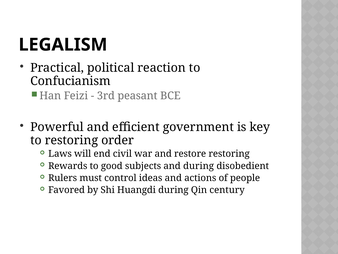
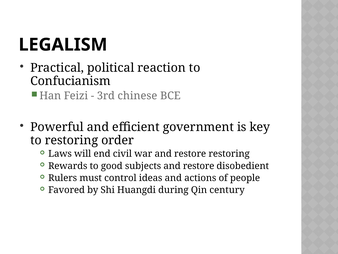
peasant: peasant -> chinese (137, 96)
subjects and during: during -> restore (199, 166)
